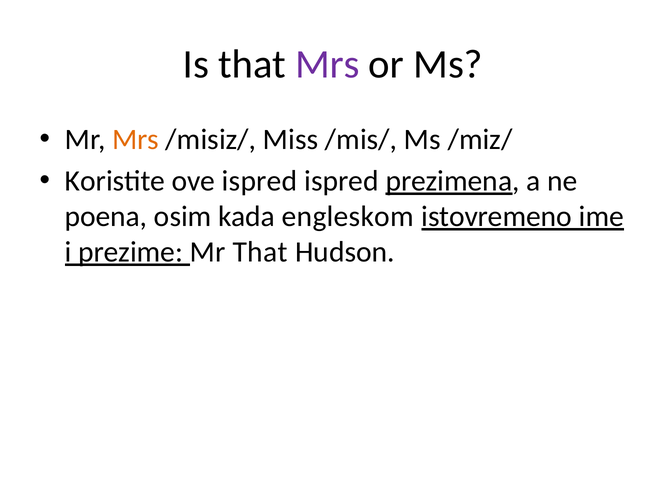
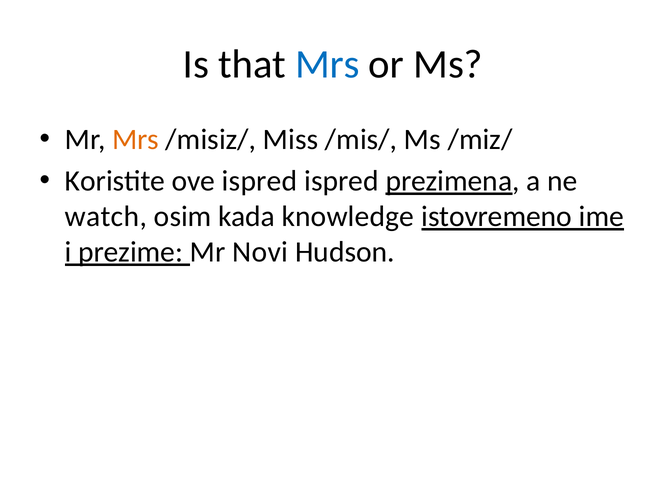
Mrs colour: purple -> blue (327, 64)
poena: poena -> watch (106, 217)
engleskom: engleskom -> knowledge (348, 217)
Mr That: That -> Novi (260, 252)
